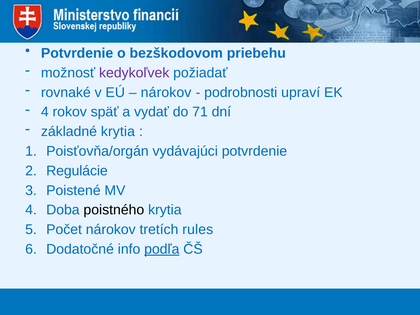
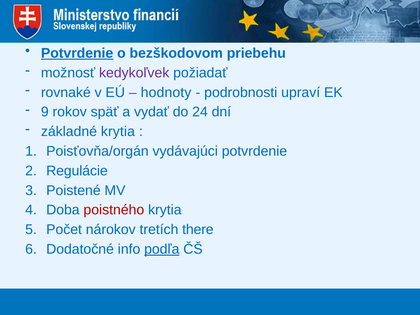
Potvrdenie underline: none -> present (77, 53)
nárokov: nárokov -> hodnoty (166, 92)
4: 4 -> 9 (45, 112)
71: 71 -> 24 (200, 112)
poistného colour: black -> red (114, 210)
rules: rules -> there (198, 230)
